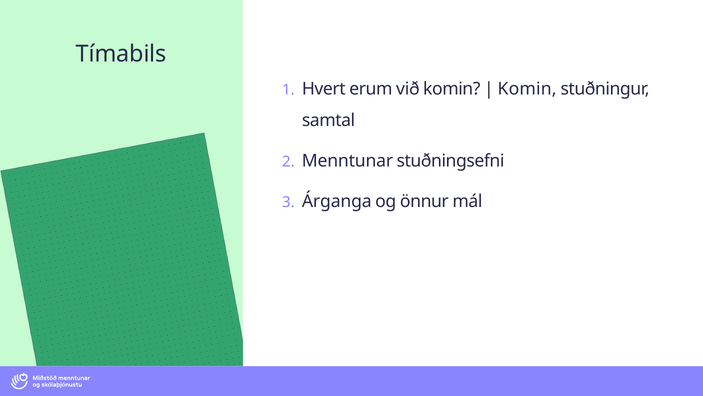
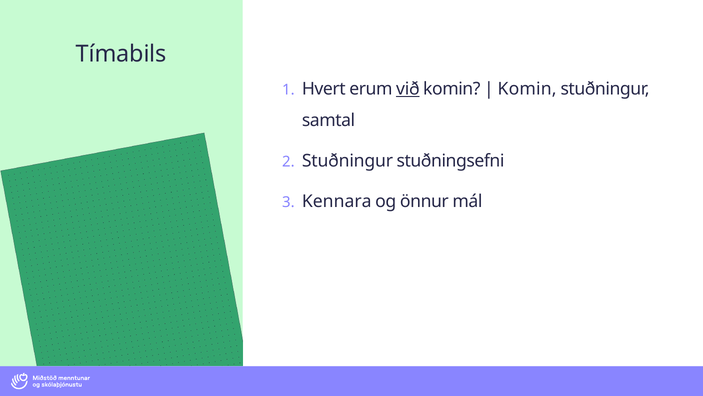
við underline: none -> present (408, 89)
Menntunar: Menntunar -> Stuðningur (347, 161)
Árganga: Árganga -> Kennara (337, 201)
